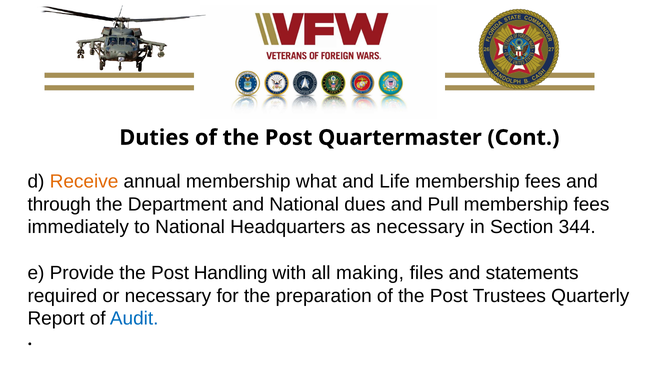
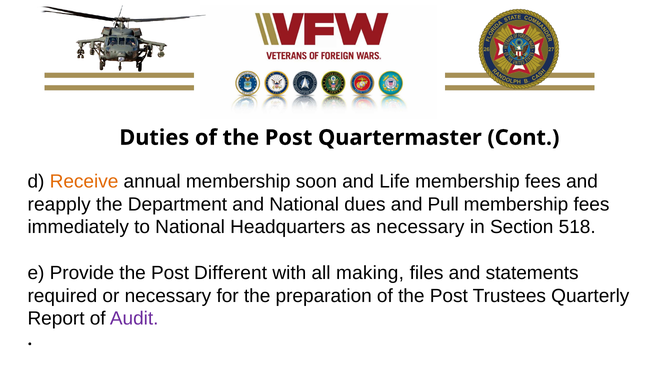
what: what -> soon (316, 182)
through: through -> reapply (59, 205)
344: 344 -> 518 (577, 227)
Handling: Handling -> Different (231, 273)
Audit colour: blue -> purple (134, 319)
